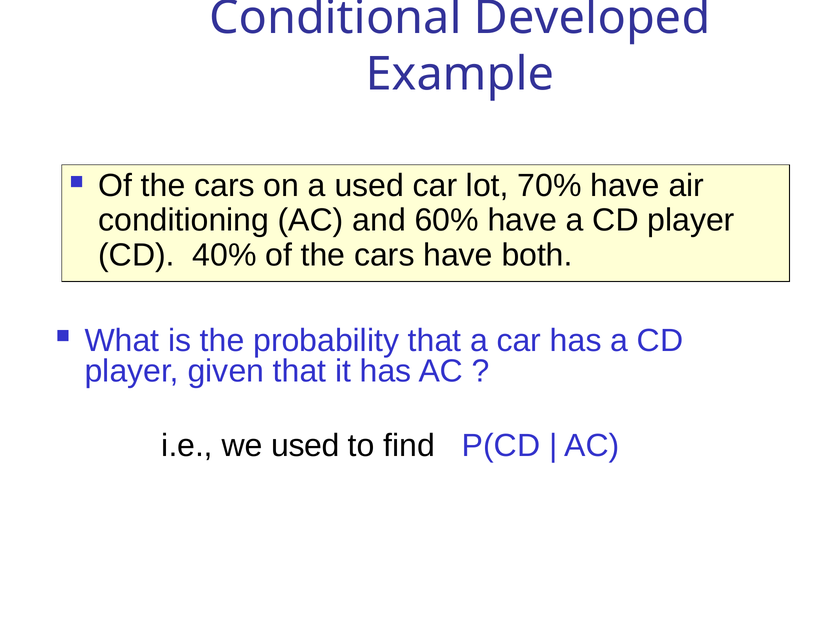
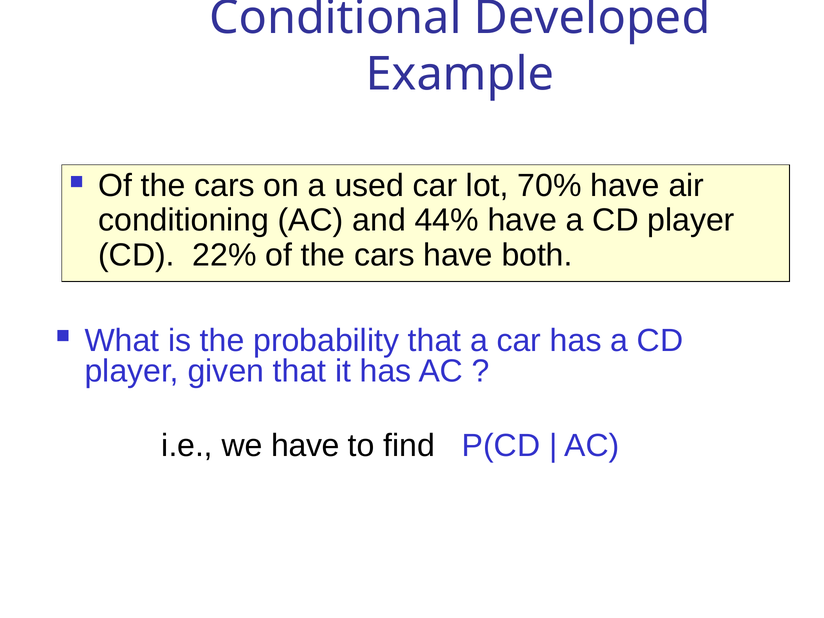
60%: 60% -> 44% (447, 220)
40%: 40% -> 22% (224, 255)
we used: used -> have (305, 446)
